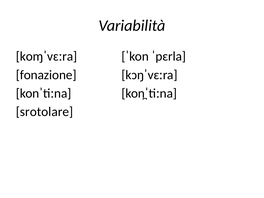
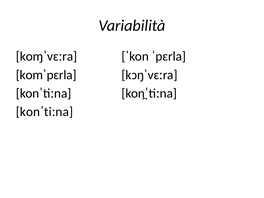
fonazione: fonazione -> komˈpɛrla (46, 75)
srotolare: srotolare -> konˈtiːna (44, 112)
